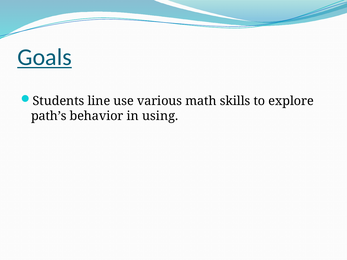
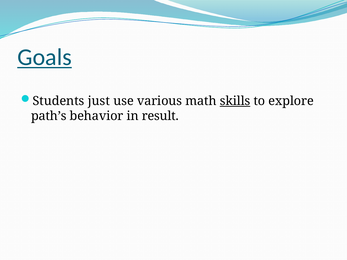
line: line -> just (99, 101)
skills underline: none -> present (235, 101)
using: using -> result (160, 116)
